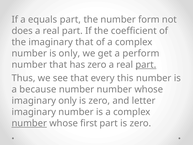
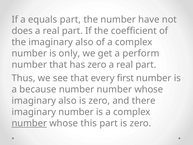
form: form -> have (149, 19)
the imaginary that: that -> also (84, 42)
part underline: present -> none (146, 65)
this: this -> first (125, 78)
only: only -> also (67, 100)
letter: letter -> there (144, 100)
first: first -> this (89, 123)
